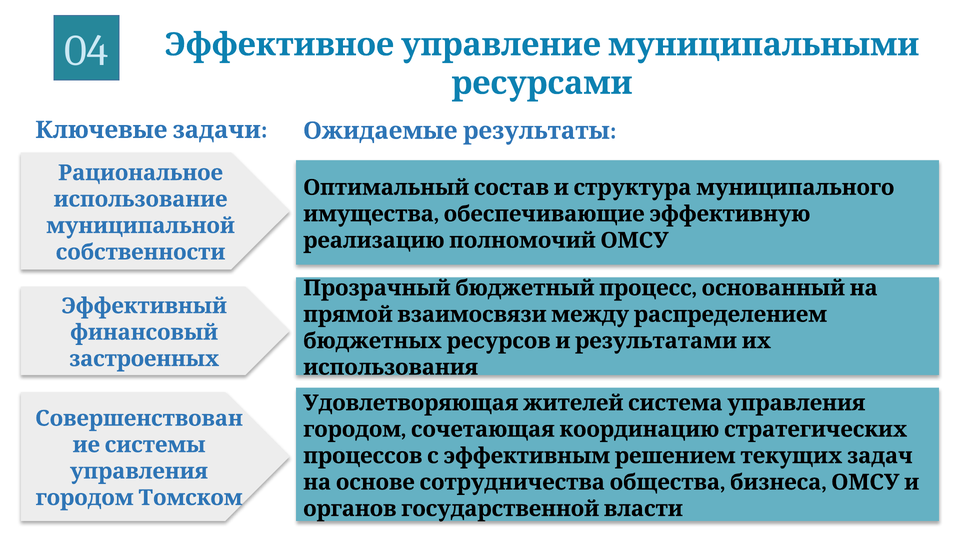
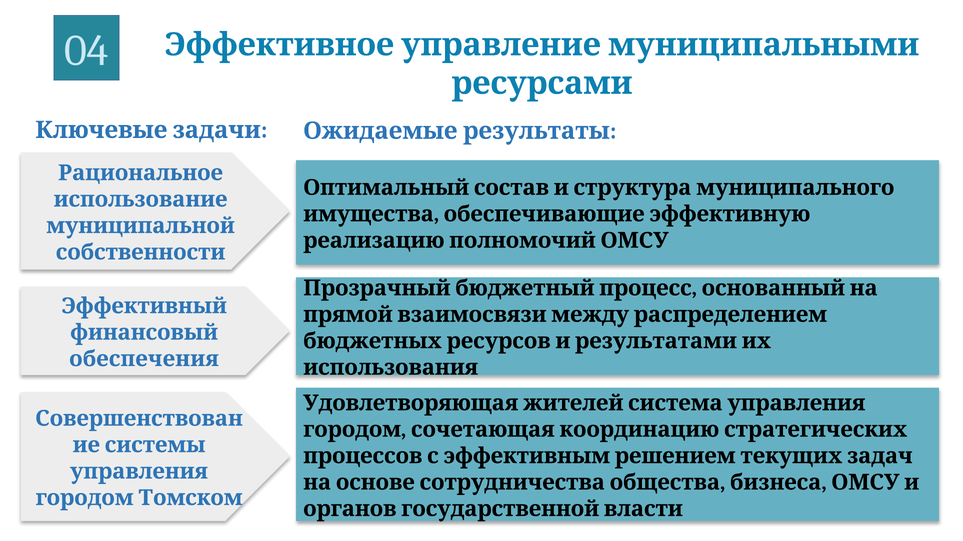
застроенных: застроенных -> обеспечения (144, 359)
